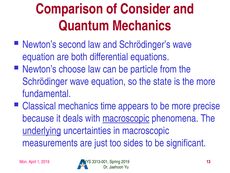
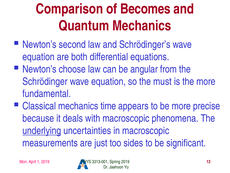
Consider: Consider -> Becomes (145, 9)
particle: particle -> angular (144, 69)
state: state -> must (162, 81)
macroscopic underline: present -> none (126, 118)
